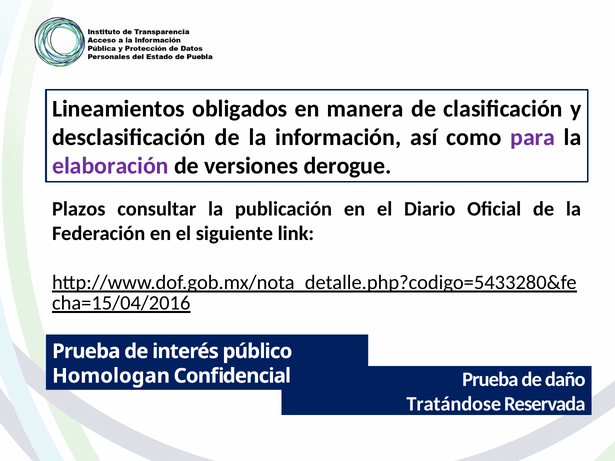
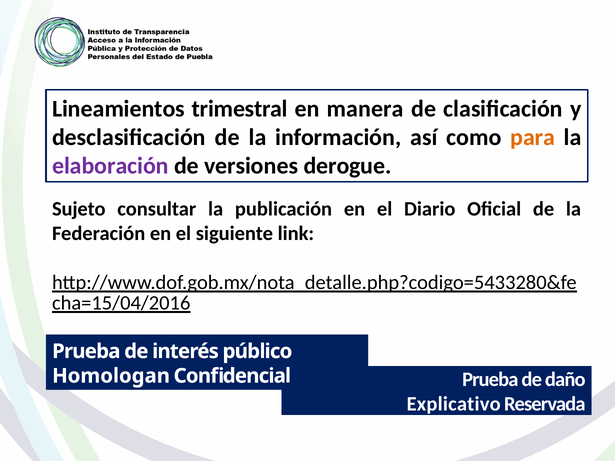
obligados: obligados -> trimestral (240, 109)
para colour: purple -> orange (533, 137)
Plazos: Plazos -> Sujeto (79, 209)
Tratándose: Tratándose -> Explicativo (454, 404)
